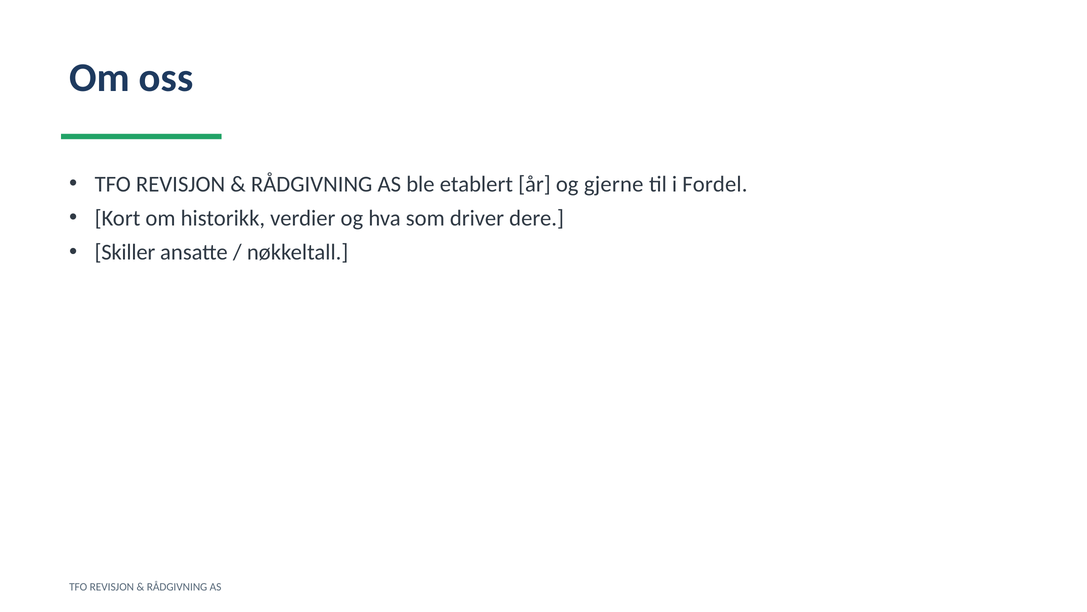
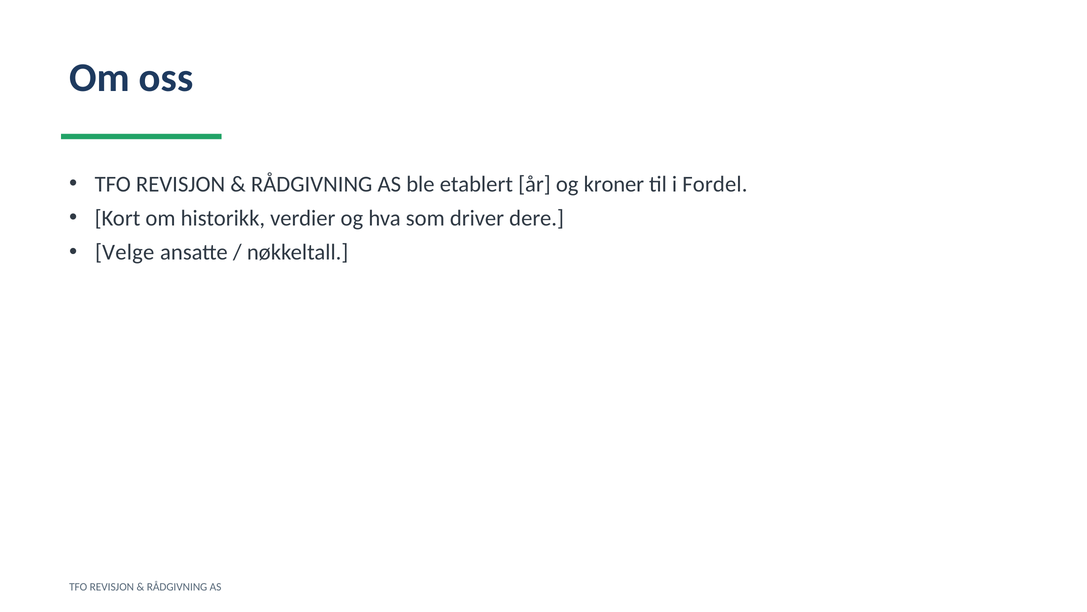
gjerne: gjerne -> kroner (614, 184)
Skiller: Skiller -> Velge (125, 252)
